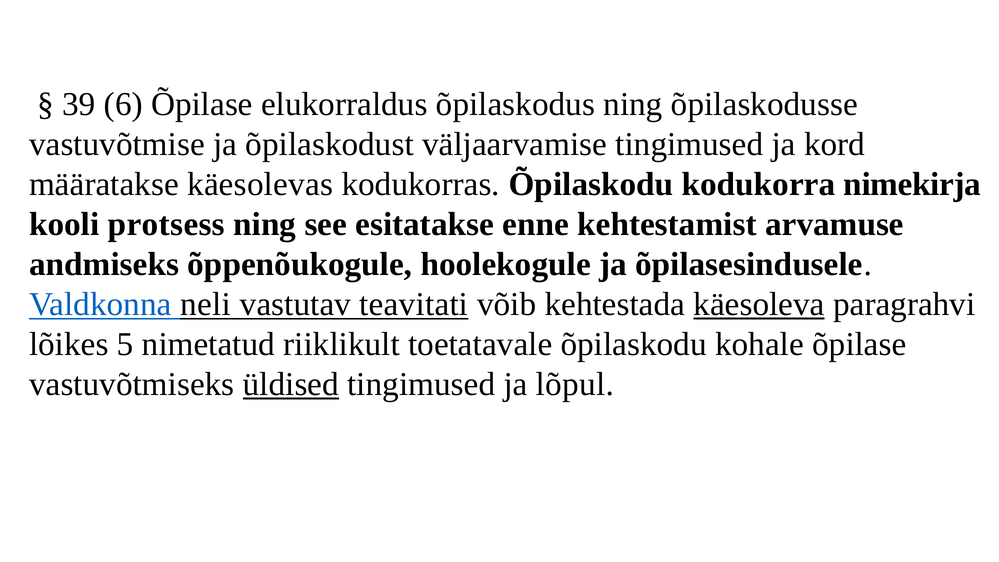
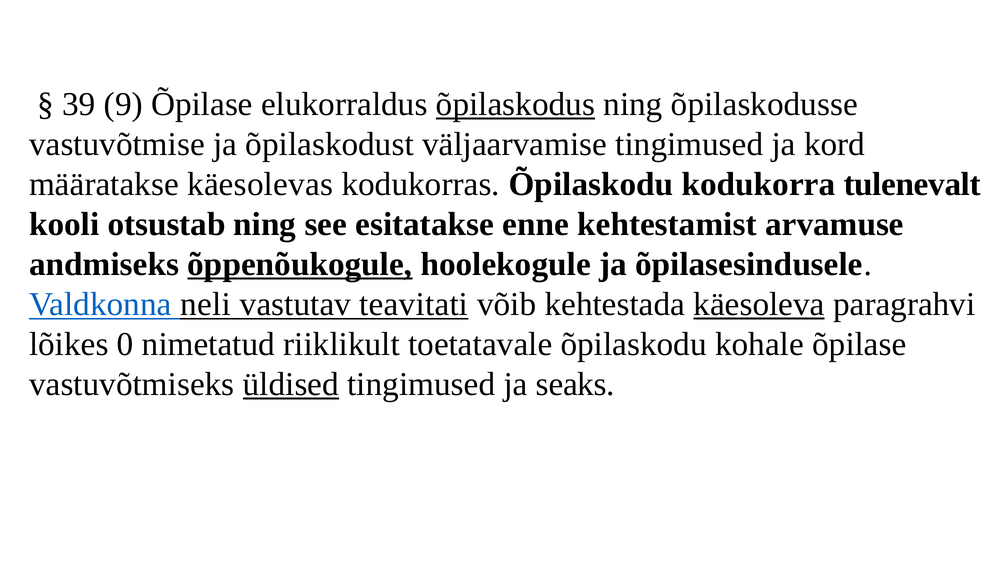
6: 6 -> 9 (123, 104)
õpilaskodus underline: none -> present (515, 104)
nimekirja: nimekirja -> tulenevalt (912, 184)
protsess: protsess -> otsustab (167, 224)
õppenõukogule underline: none -> present (300, 264)
5: 5 -> 0 (125, 344)
lõpul: lõpul -> seaks (575, 384)
